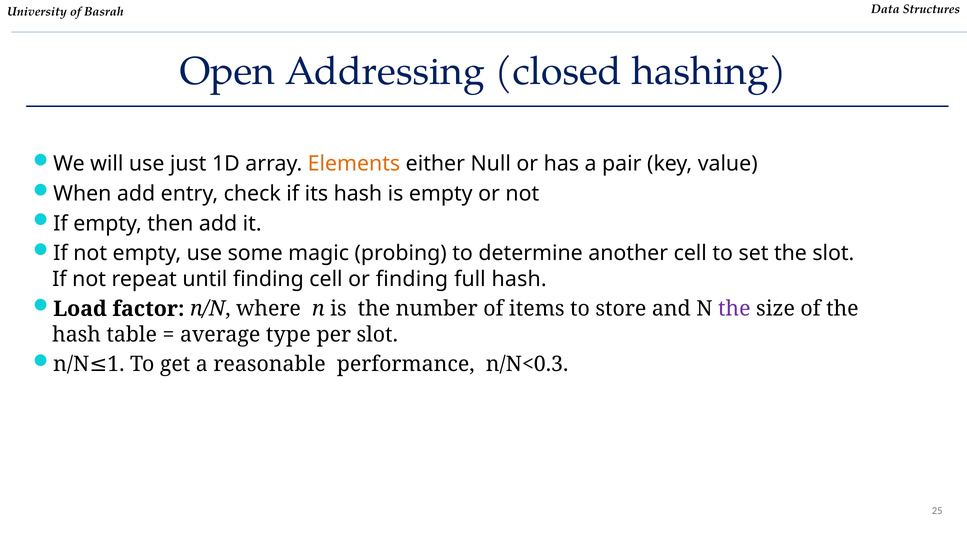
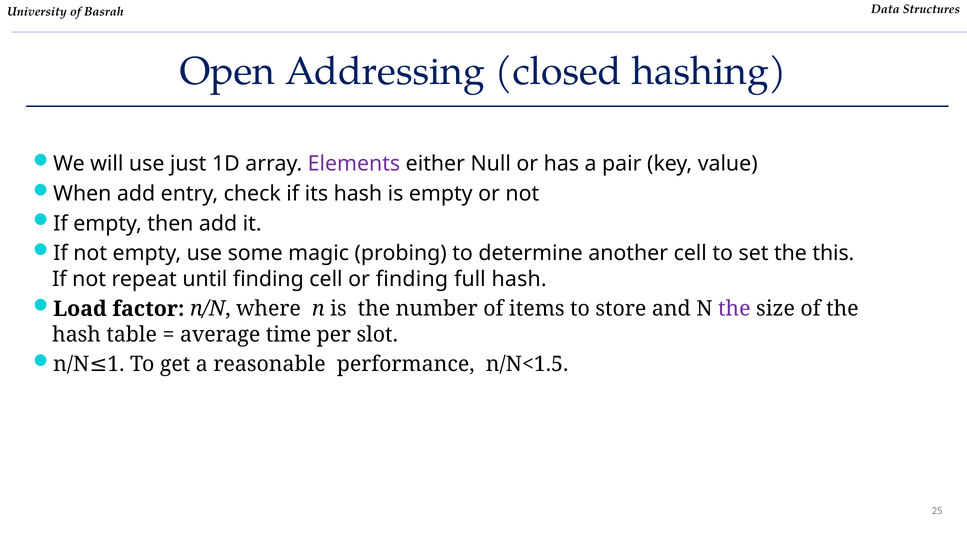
Elements colour: orange -> purple (354, 164)
the slot: slot -> this (833, 253)
type: type -> time (289, 334)
n/N<0.3: n/N<0.3 -> n/N<1.5 (527, 364)
